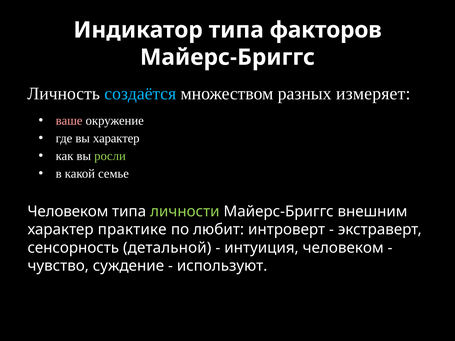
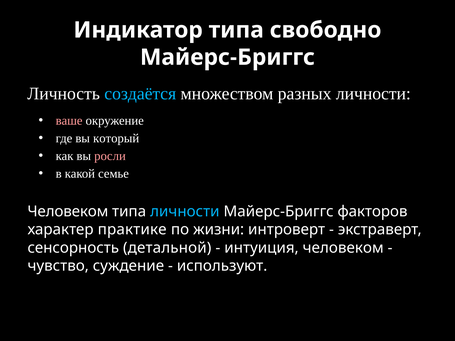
факторов: факторов -> свободно (326, 30)
разных измеряет: измеряет -> личности (373, 94)
вы характер: характер -> который (116, 138)
росли colour: light green -> pink (110, 156)
личности colour: light green -> light blue (185, 211)
внешним: внешним -> факторов (372, 211)
любит: любит -> жизни (219, 230)
